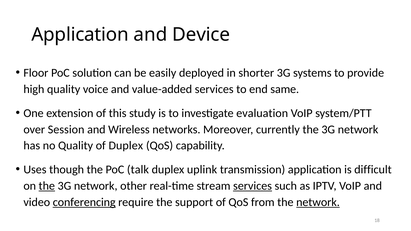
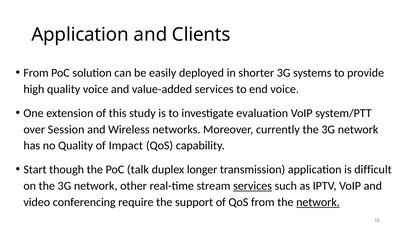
Device: Device -> Clients (201, 35)
Floor: Floor -> From (36, 73)
end same: same -> voice (285, 89)
of Duplex: Duplex -> Impact (126, 146)
Uses: Uses -> Start (35, 170)
uplink: uplink -> longer (202, 170)
the underline: present -> none (47, 186)
conferencing underline: present -> none (84, 202)
